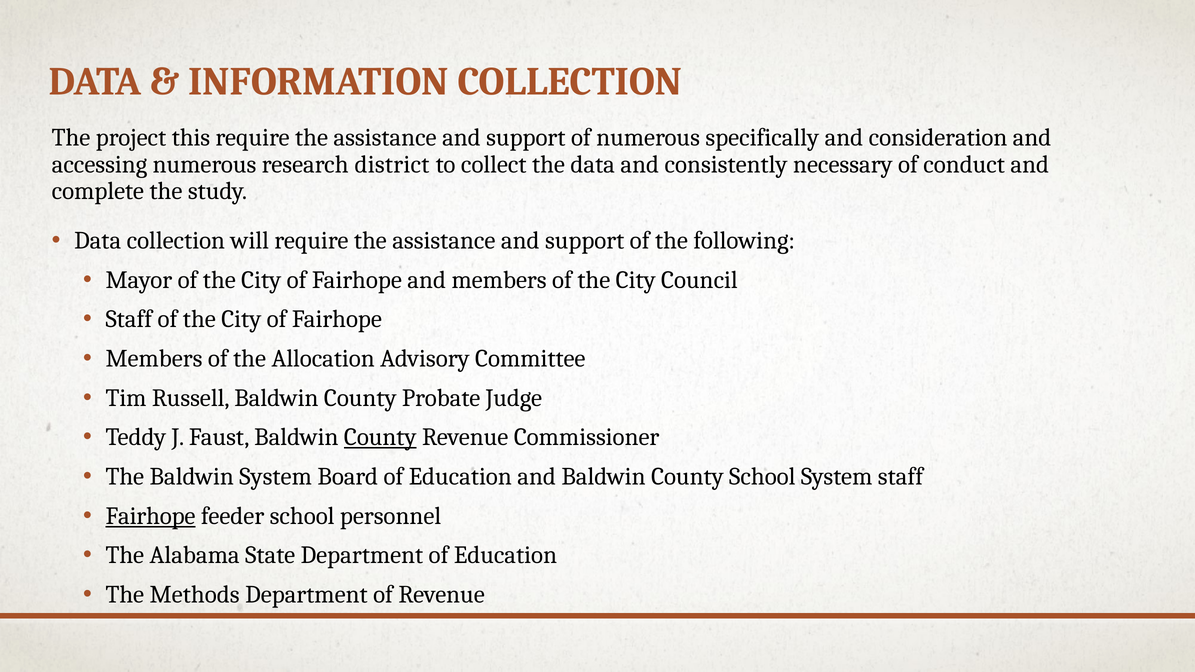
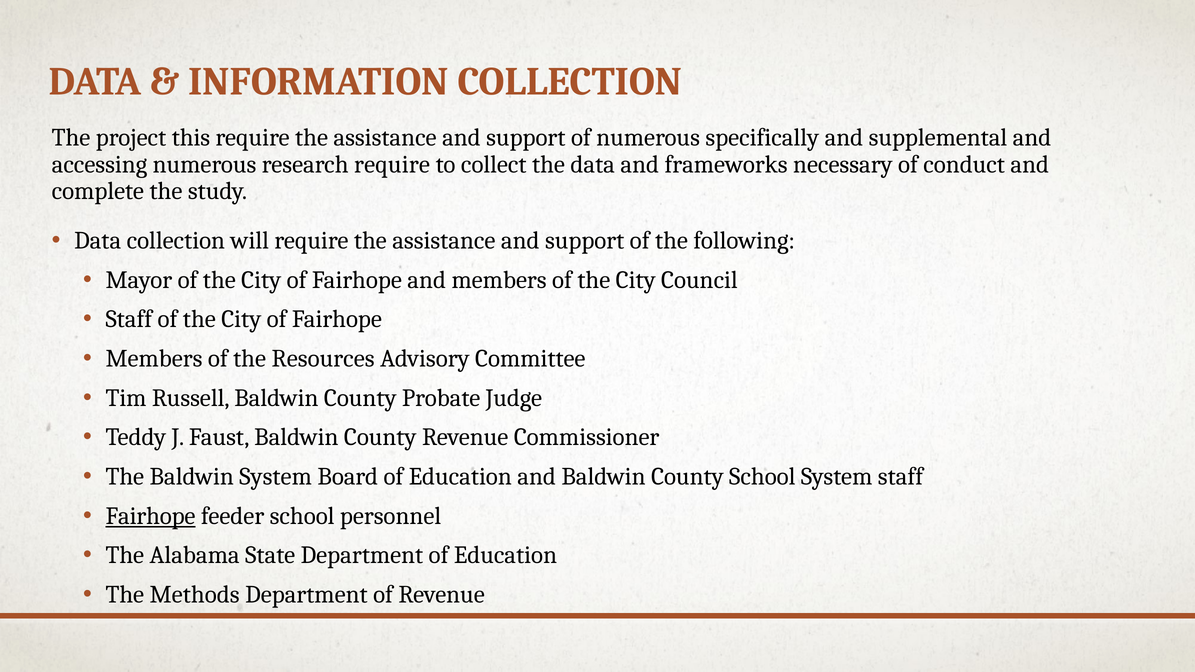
consideration: consideration -> supplemental (938, 138)
research district: district -> require (392, 164)
consistently: consistently -> frameworks (726, 164)
Allocation: Allocation -> Resources (323, 359)
County underline: present -> none (380, 437)
